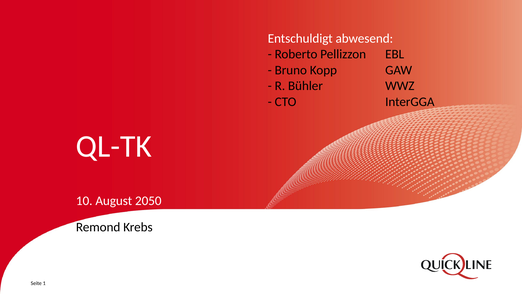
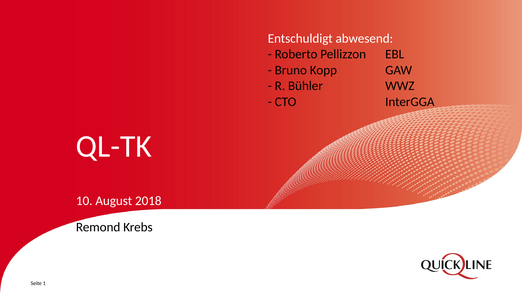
2050: 2050 -> 2018 (148, 201)
